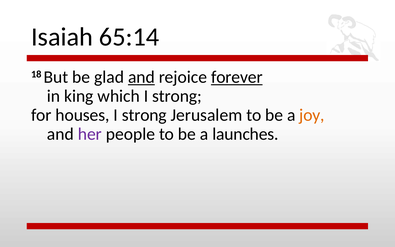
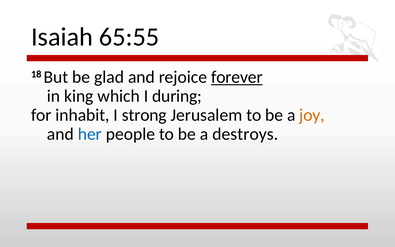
65:14: 65:14 -> 65:55 (129, 37)
and underline: present -> none (141, 77)
which I strong: strong -> during (177, 96)
houses: houses -> inhabit (82, 115)
her colour: purple -> blue (90, 134)
launches: launches -> destroys (245, 134)
